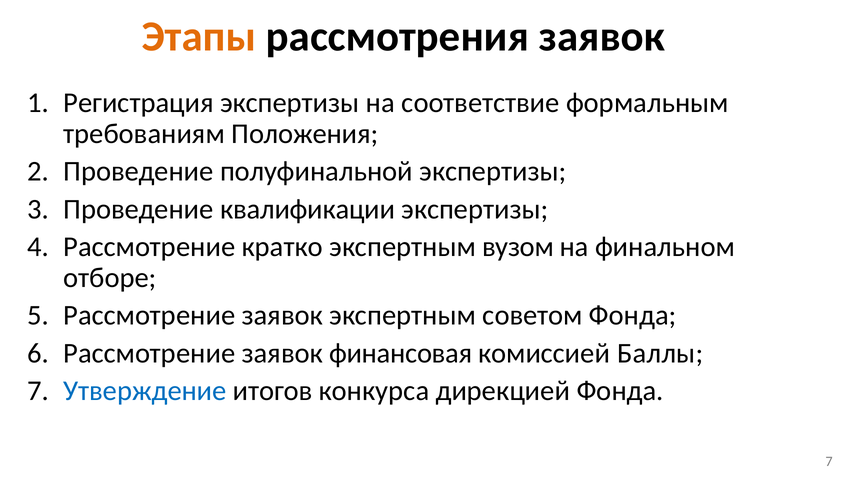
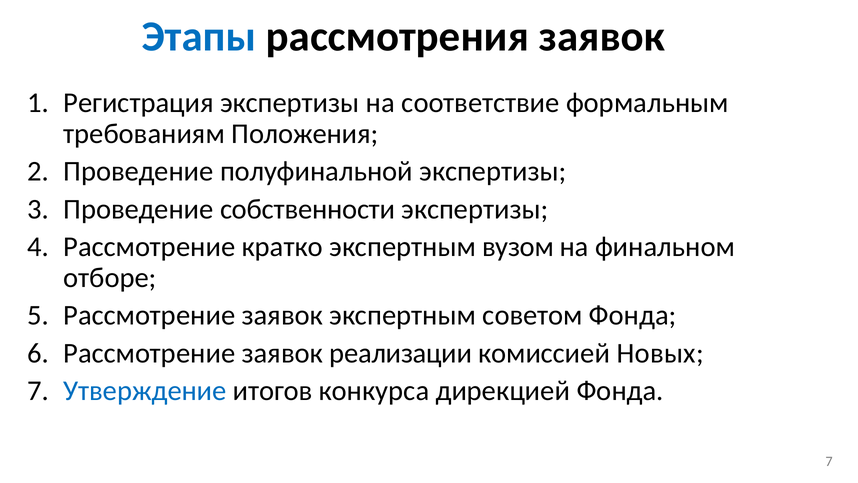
Этапы colour: orange -> blue (199, 37)
квалификации: квалификации -> собственности (308, 209)
финансовая: финансовая -> реализации (401, 353)
Баллы: Баллы -> Новых (660, 353)
